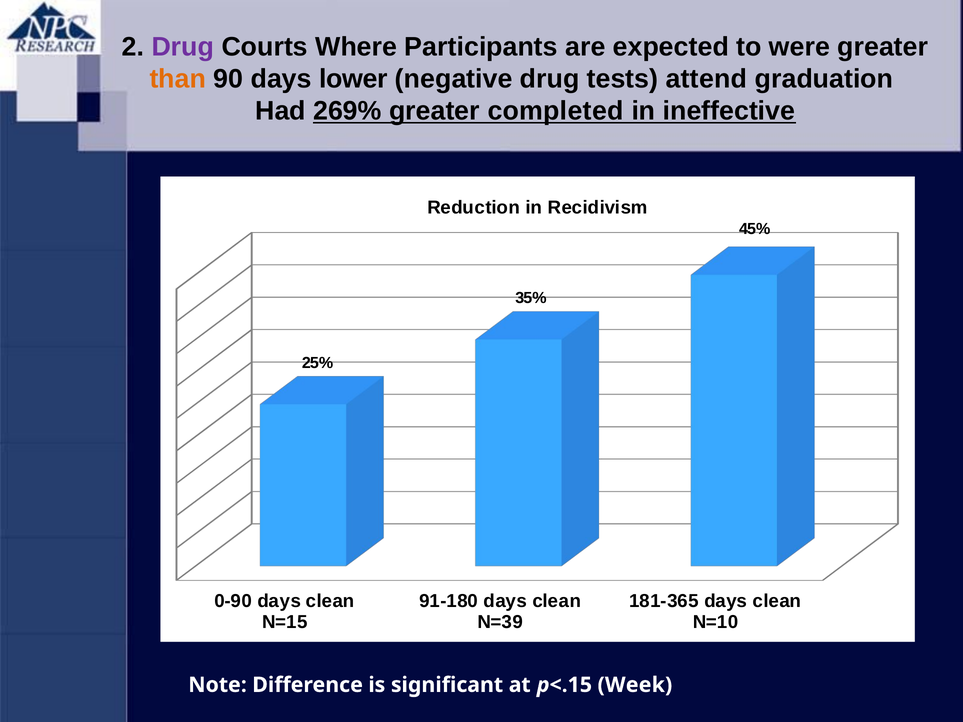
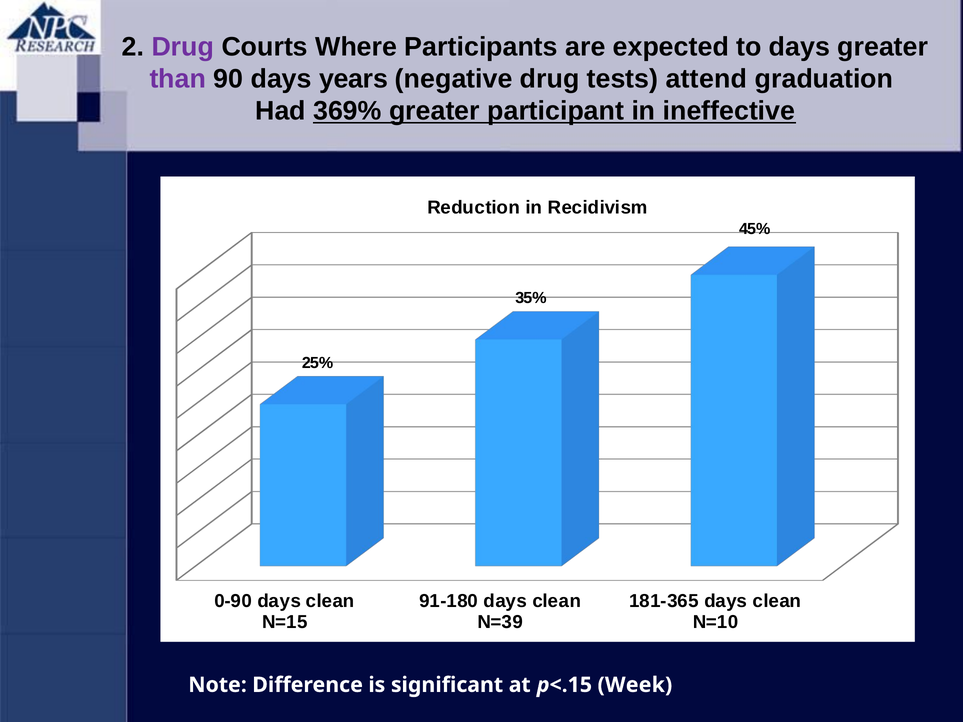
to were: were -> days (799, 47)
than colour: orange -> purple (178, 79)
lower: lower -> years (354, 79)
269%: 269% -> 369% (347, 111)
completed: completed -> participant (556, 111)
